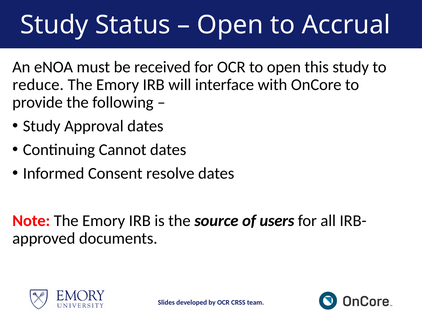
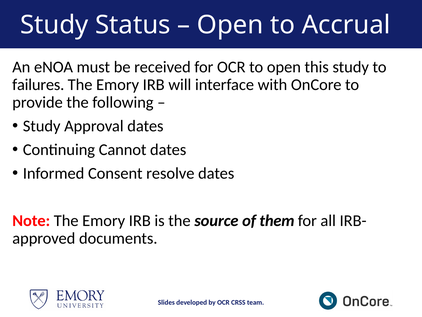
reduce: reduce -> failures (38, 85)
users: users -> them (277, 220)
